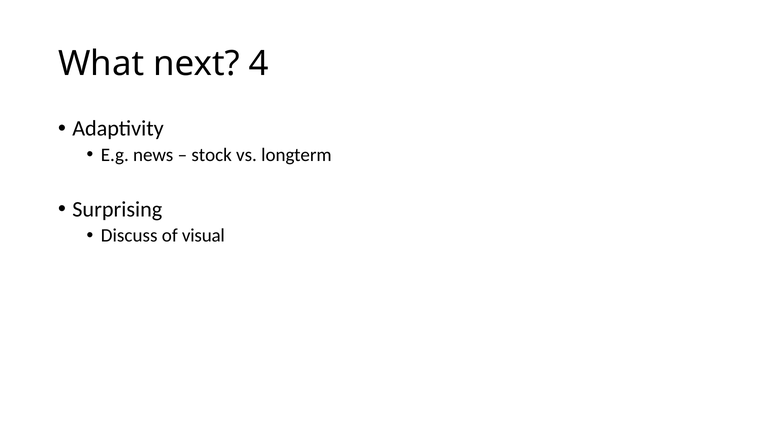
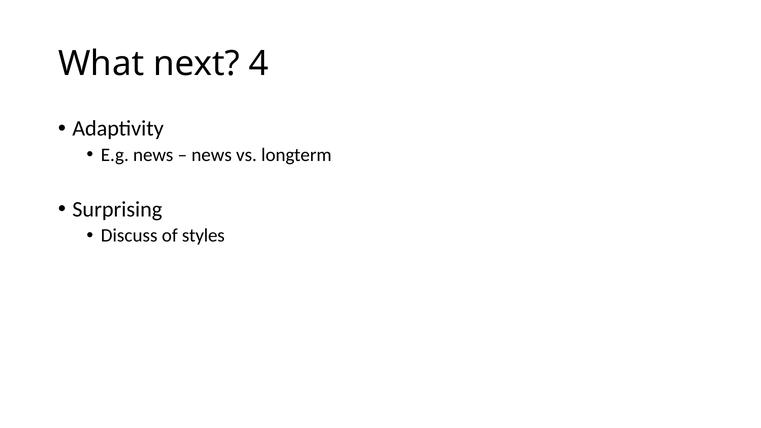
stock: stock -> news (212, 155)
visual: visual -> styles (203, 236)
